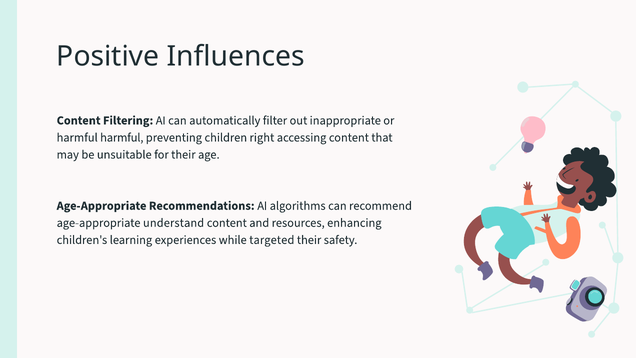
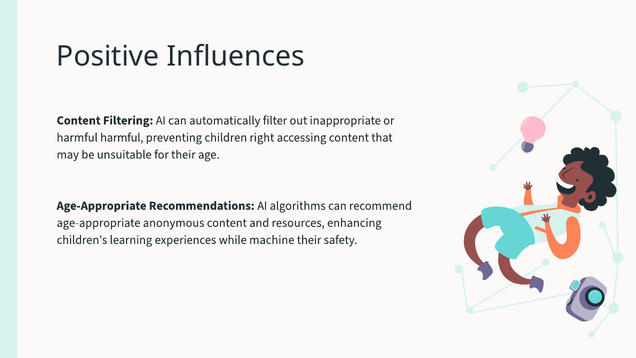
understand: understand -> anonymous (174, 223)
targeted: targeted -> machine (272, 240)
